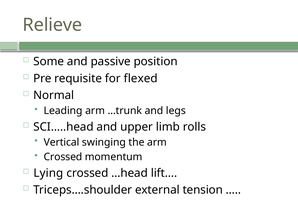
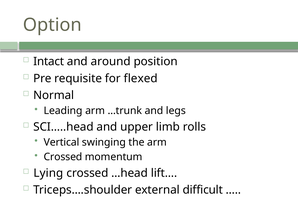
Relieve: Relieve -> Option (52, 25)
Some: Some -> Intact (49, 61)
passive: passive -> around (111, 61)
tension: tension -> difficult (203, 190)
